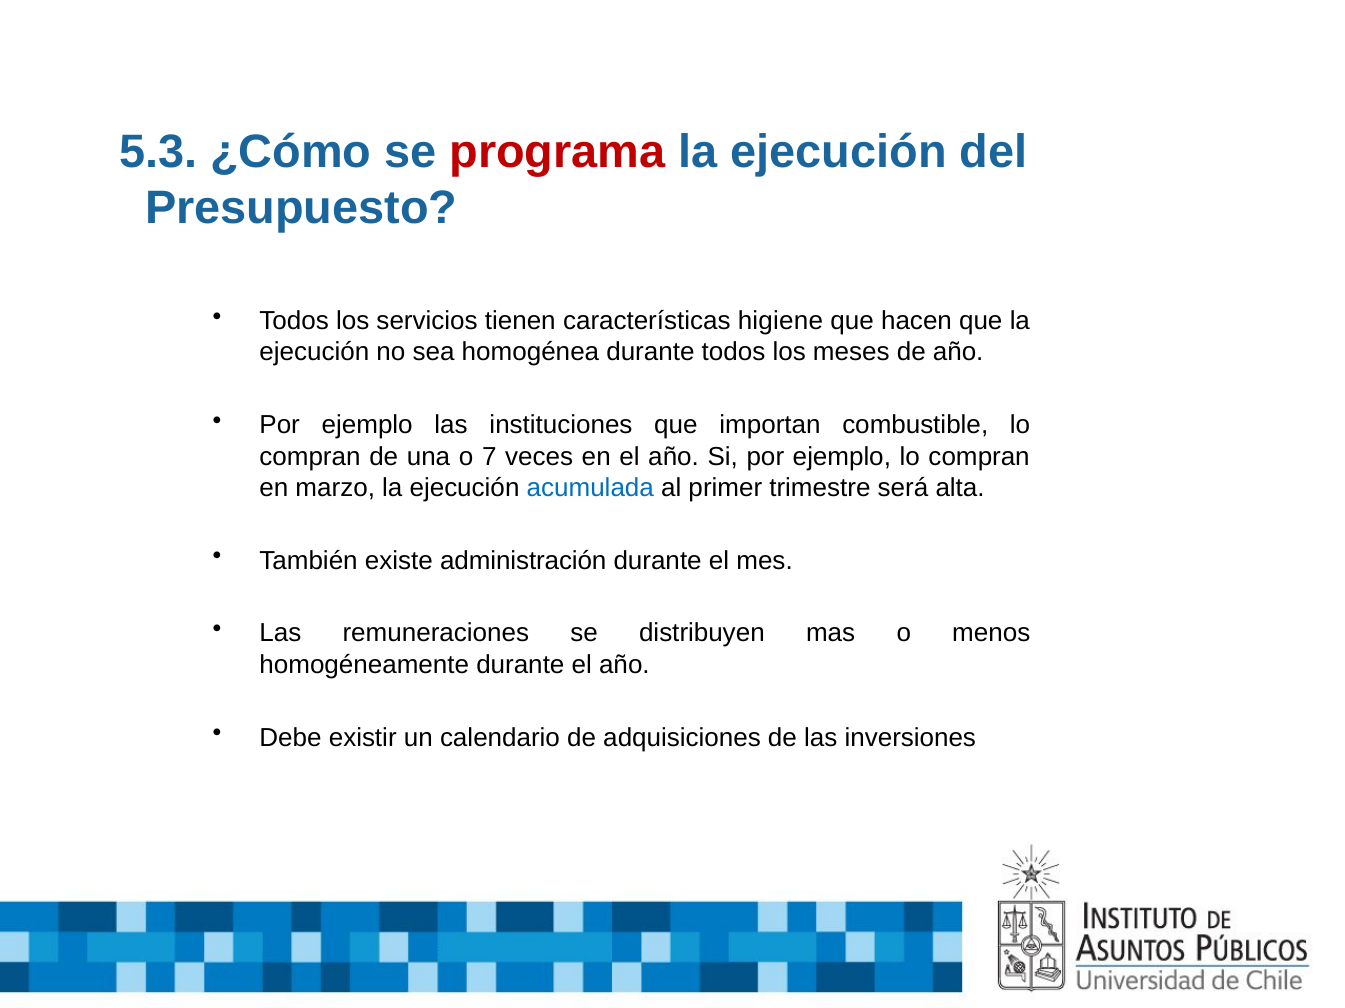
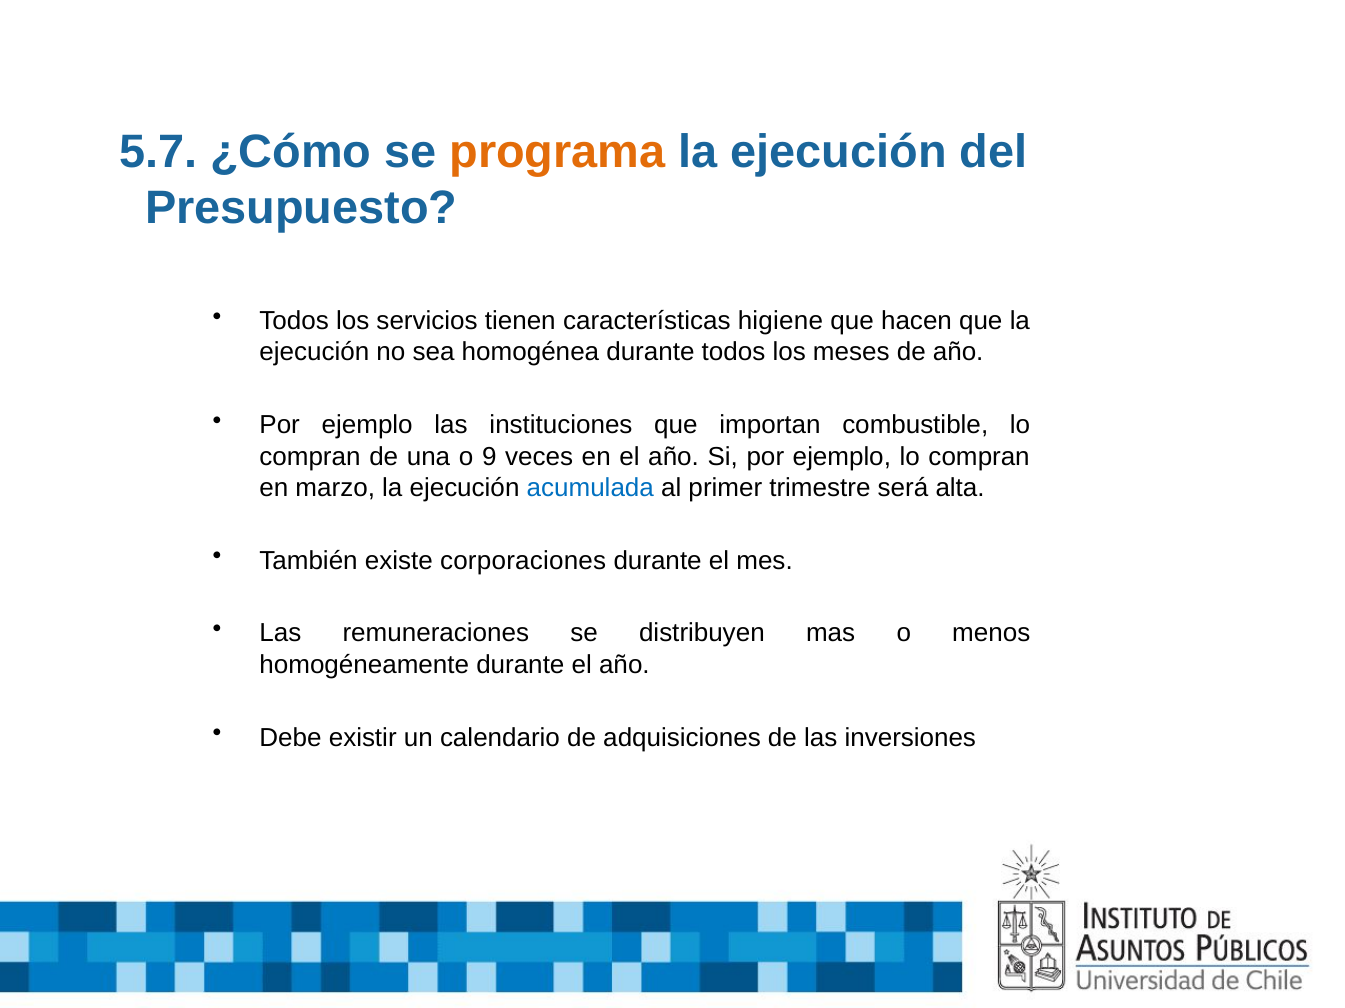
5.3: 5.3 -> 5.7 (158, 152)
programa colour: red -> orange (558, 152)
7: 7 -> 9 (489, 457)
administración: administración -> corporaciones (523, 561)
